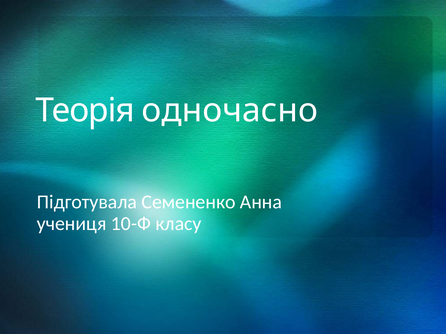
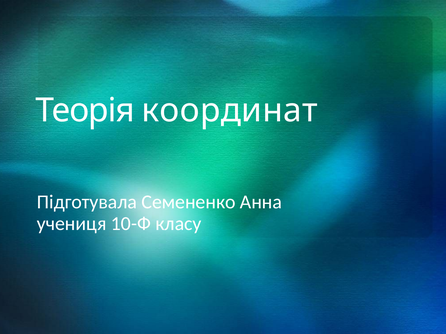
одночасно: одночасно -> координат (230, 111)
